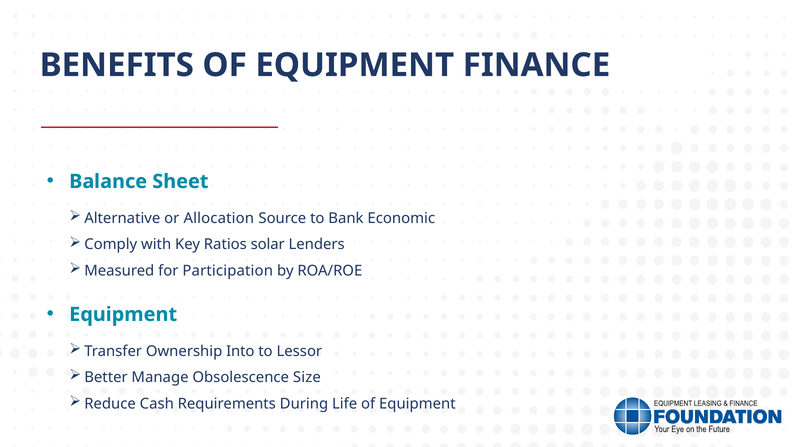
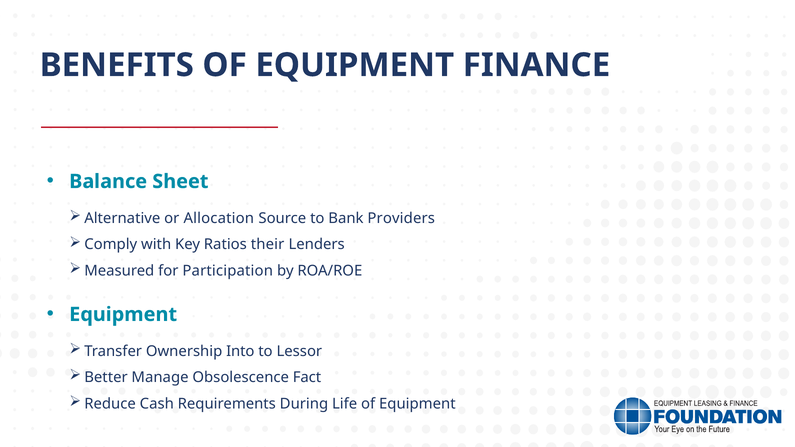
Economic: Economic -> Providers (401, 218)
solar: solar -> their (268, 245)
Size: Size -> Fact (307, 378)
